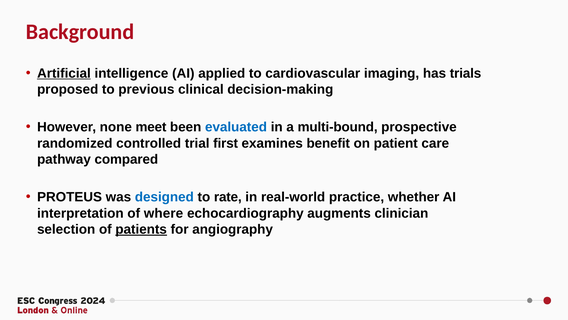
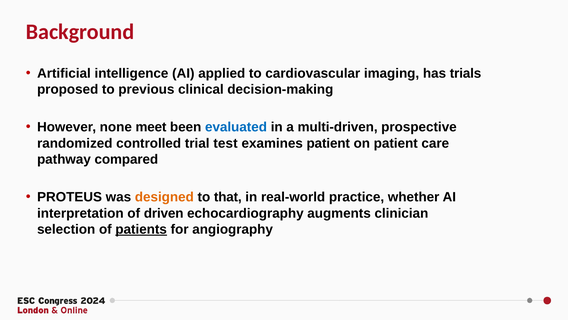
Artificial underline: present -> none (64, 73)
multi-bound: multi-bound -> multi-driven (338, 127)
first: first -> test (226, 143)
examines benefit: benefit -> patient (328, 143)
designed colour: blue -> orange (164, 197)
rate: rate -> that (228, 197)
where: where -> driven (164, 213)
